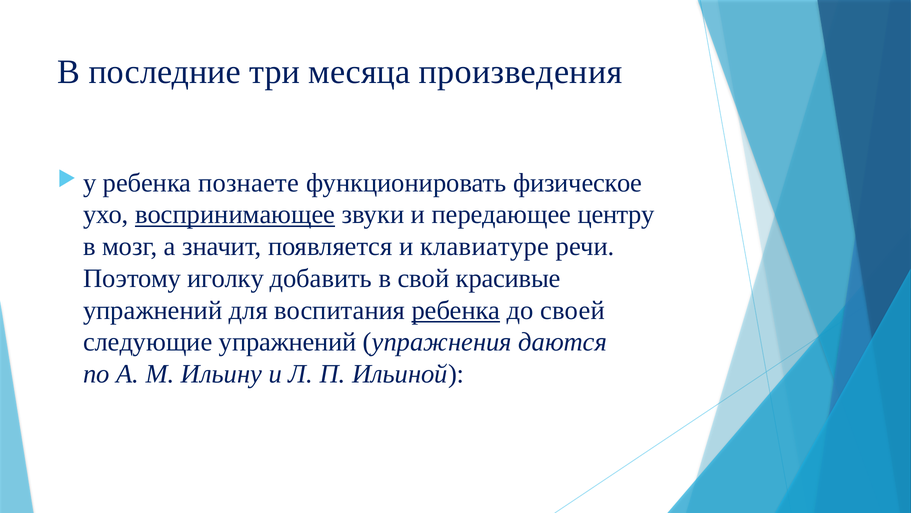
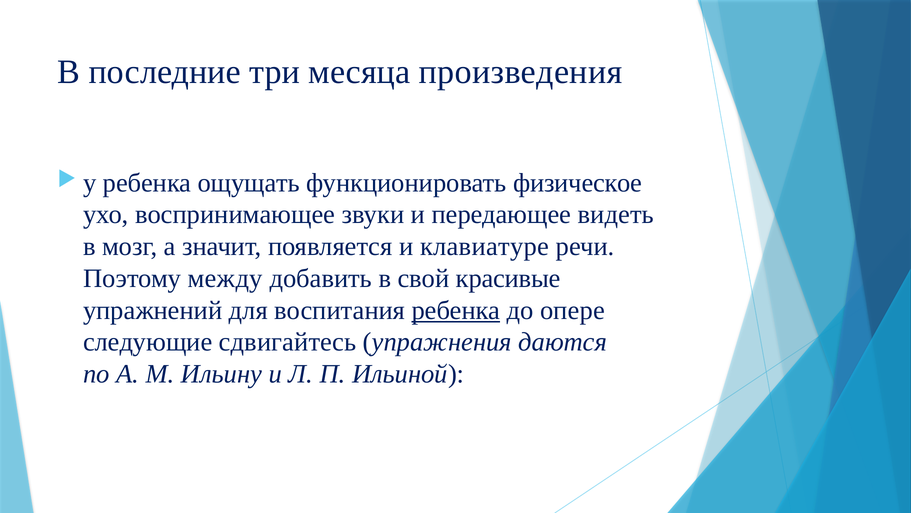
познаете: познаете -> ощущать (249, 183)
воспринимающее underline: present -> none (235, 214)
центру: центру -> видеть (616, 214)
иголку: иголку -> между (225, 278)
своей: своей -> опере (573, 310)
следующие упражнений: упражнений -> сдвигайтесь (288, 342)
